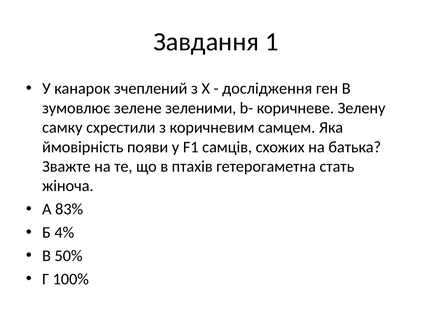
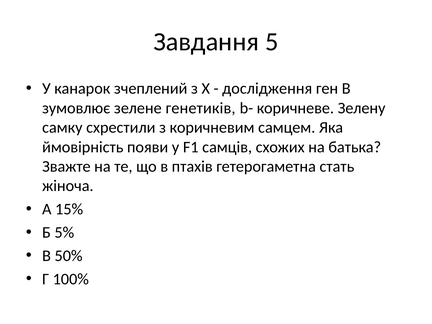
1: 1 -> 5 (272, 42)
зеленими: зеленими -> генетиків (201, 108)
83%: 83% -> 15% (69, 209)
4%: 4% -> 5% (64, 233)
